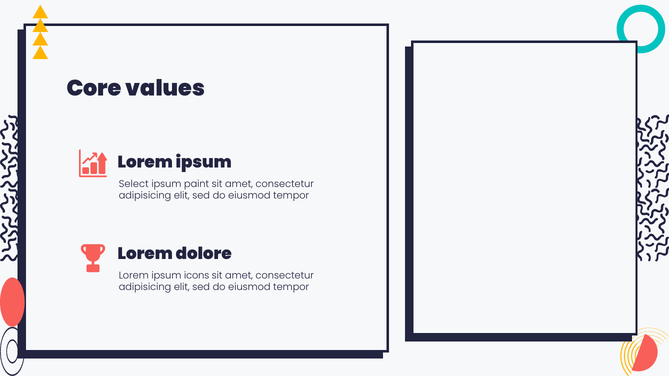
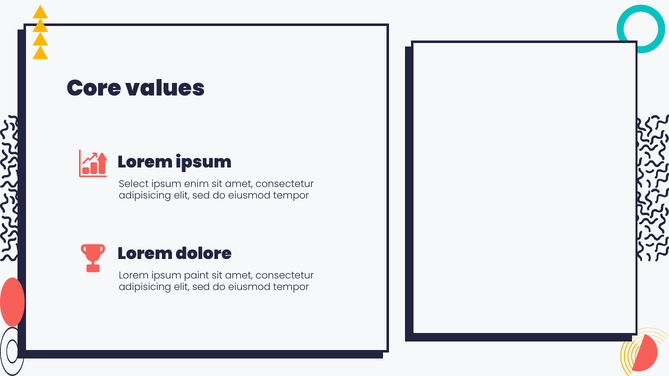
paint: paint -> enim (197, 184)
icons: icons -> paint (197, 276)
